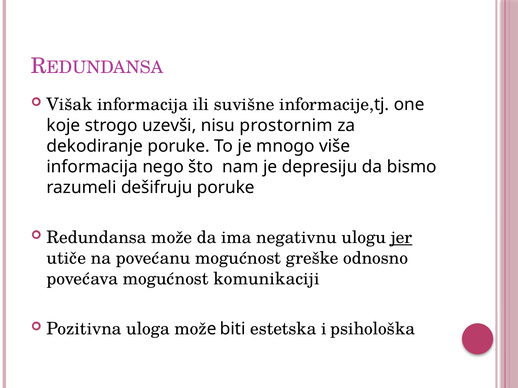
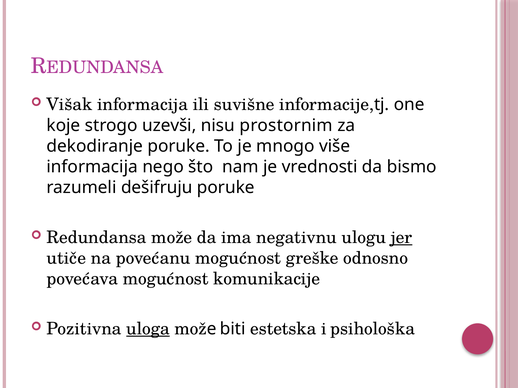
depresiju: depresiju -> vrednosti (320, 167)
komunikaciji: komunikaciji -> komunikacije (267, 279)
uloga underline: none -> present (148, 329)
